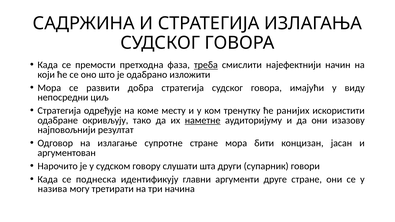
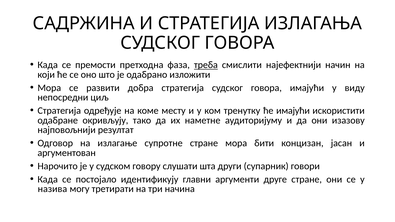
ће ранијих: ранијих -> имајући (293, 111)
наметне underline: present -> none (203, 120)
поднеска: поднеска -> постојало (96, 180)
